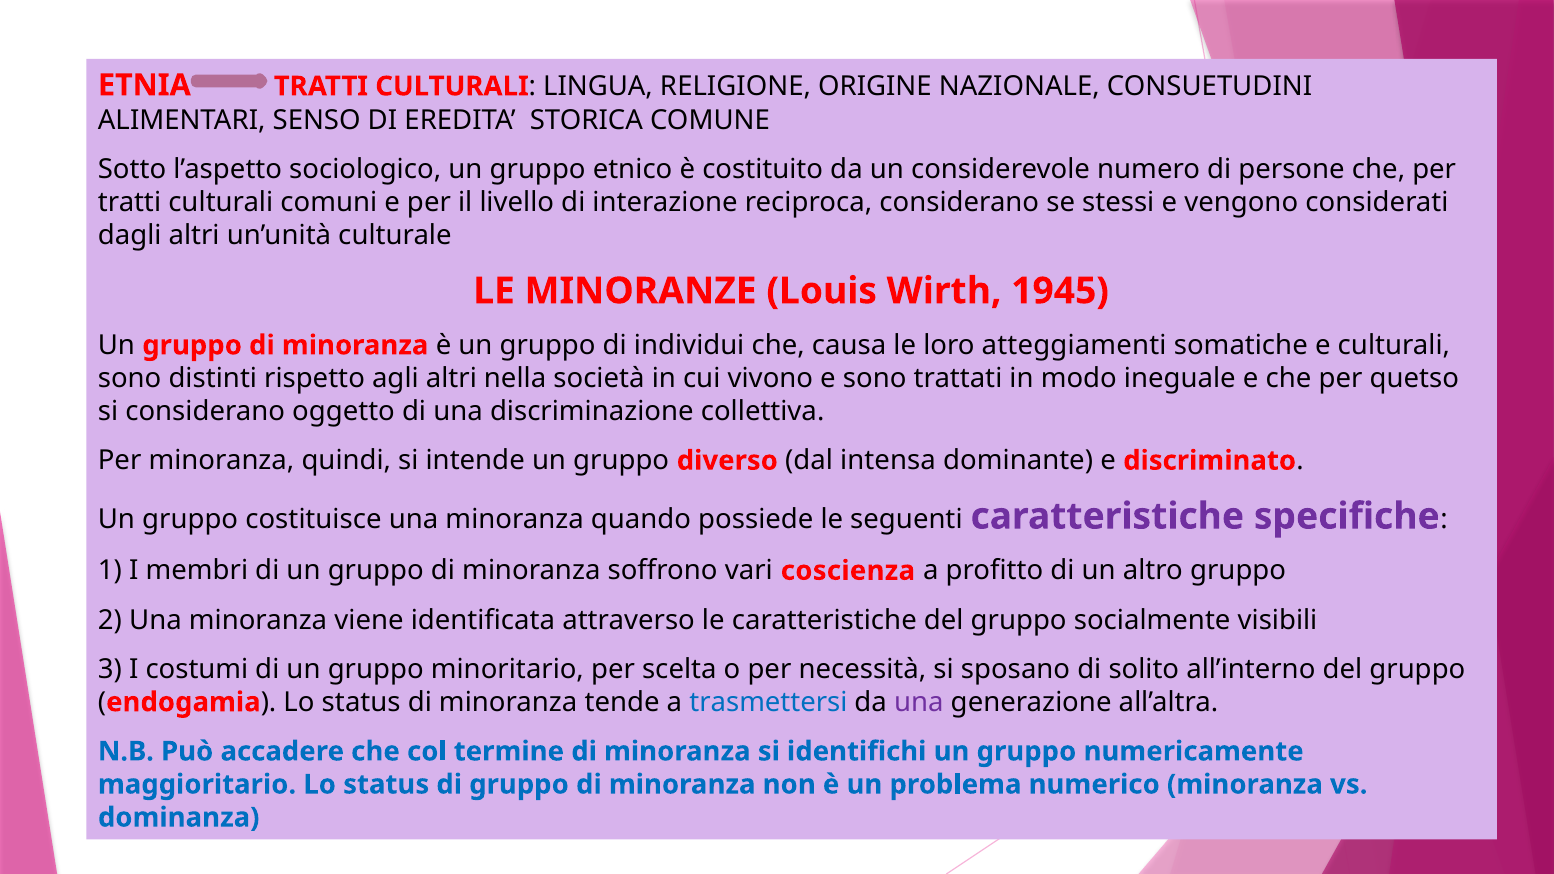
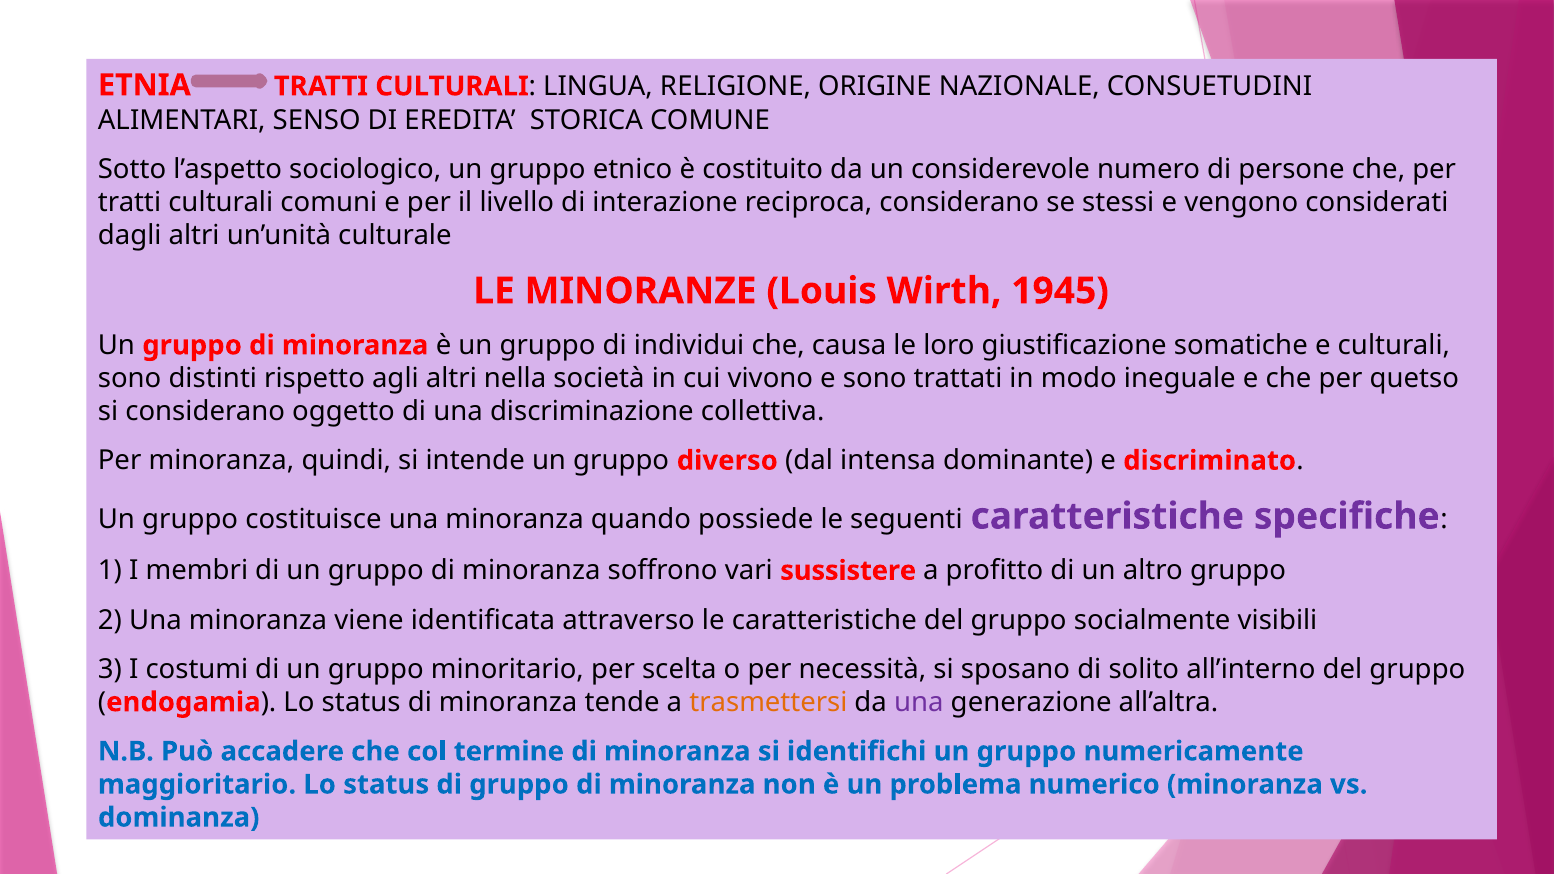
atteggiamenti: atteggiamenti -> giustificazione (1074, 345)
coscienza: coscienza -> sussistere (848, 571)
trasmettersi colour: blue -> orange (768, 702)
